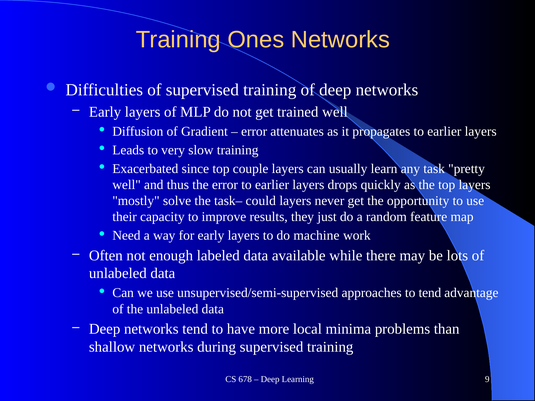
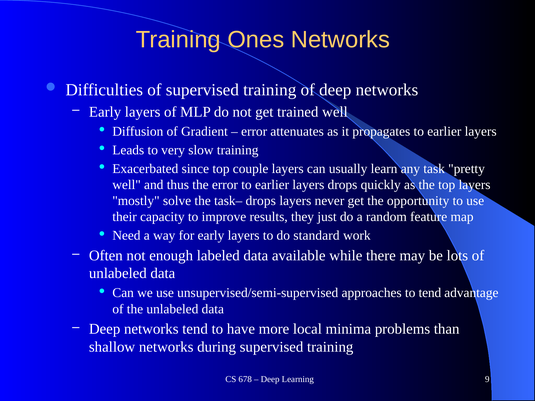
task– could: could -> drops (261, 201)
machine: machine -> standard (316, 236)
